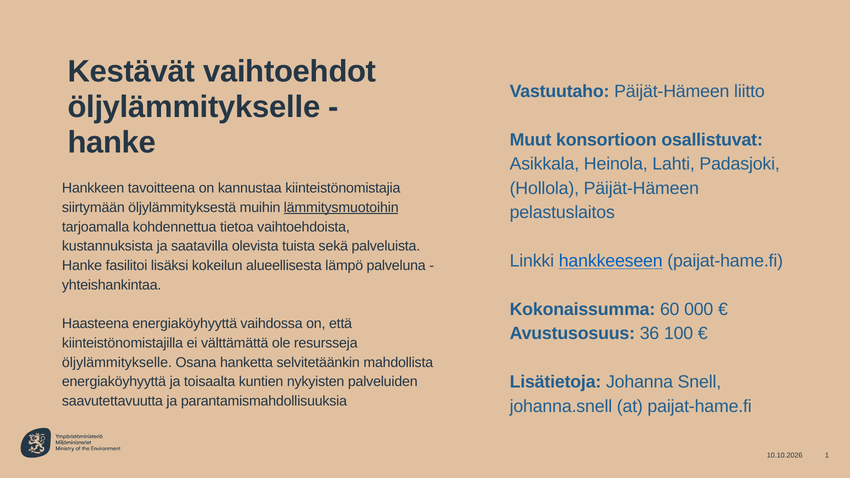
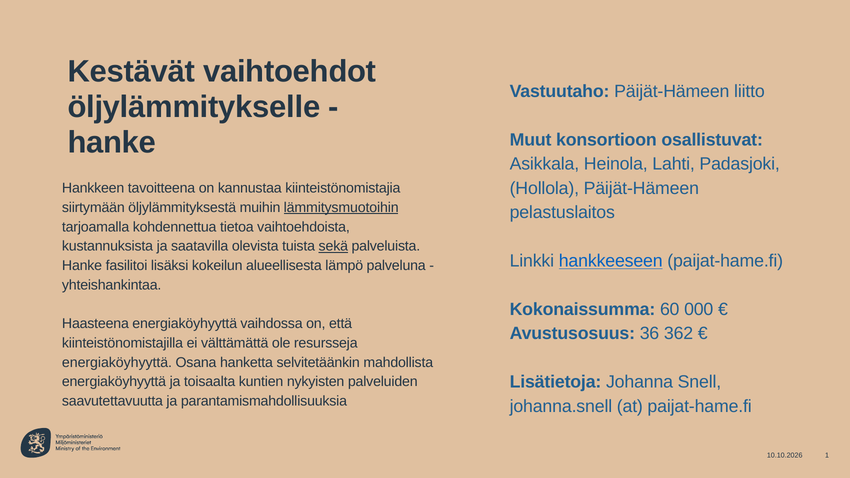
sekä underline: none -> present (333, 246)
100: 100 -> 362 (679, 334)
öljylämmitykselle: öljylämmitykselle -> energiaköyhyyttä (117, 362)
